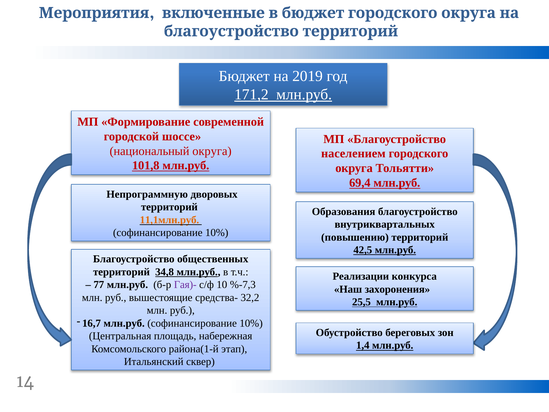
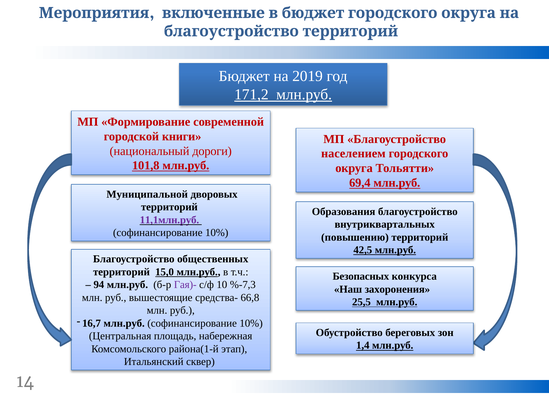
шоссе: шоссе -> книги (182, 136)
национальный округа: округа -> дороги (212, 151)
Непрограммную: Непрограммную -> Муниципальной (147, 194)
11,1млн.руб colour: orange -> purple (169, 220)
34,8: 34,8 -> 15,0 (165, 272)
Реализации: Реализации -> Безопасных (361, 276)
77: 77 -> 94 (99, 285)
32,2: 32,2 -> 66,8 (250, 297)
